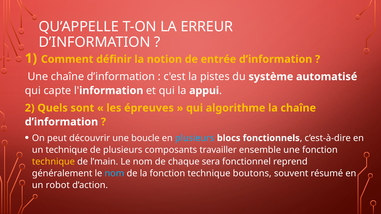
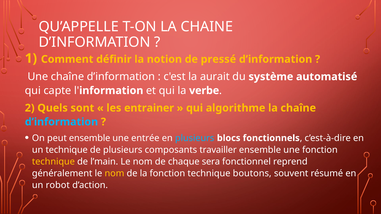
ERREUR: ERREUR -> CHAINE (207, 27)
entrée: entrée -> pressé (218, 59)
pistes: pistes -> aurait (215, 77)
appui: appui -> verbe (204, 91)
épreuves: épreuves -> entrainer (149, 108)
d’information colour: white -> light blue (61, 122)
peut découvrir: découvrir -> ensemble (90, 138)
boucle: boucle -> entrée (145, 138)
nom colour: light blue -> yellow (114, 174)
